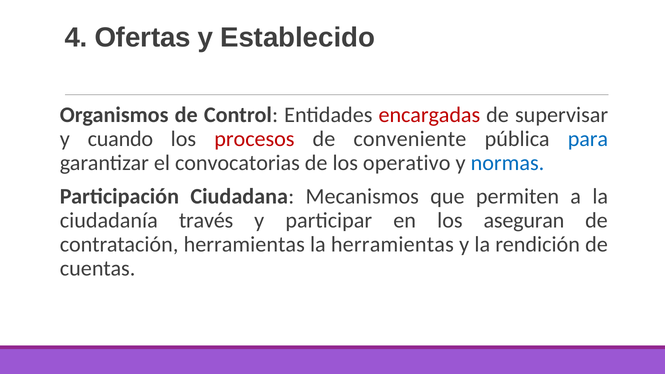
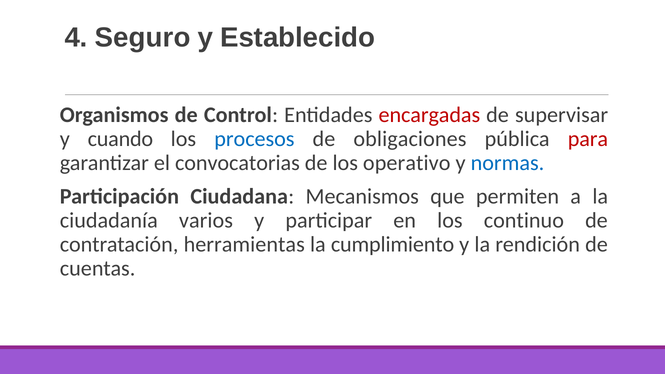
Ofertas: Ofertas -> Seguro (143, 38)
procesos colour: red -> blue (254, 139)
conveniente: conveniente -> obligaciones (410, 139)
para colour: blue -> red (588, 139)
través: través -> varios (206, 221)
aseguran: aseguran -> continuo (524, 221)
la herramientas: herramientas -> cumplimiento (393, 244)
